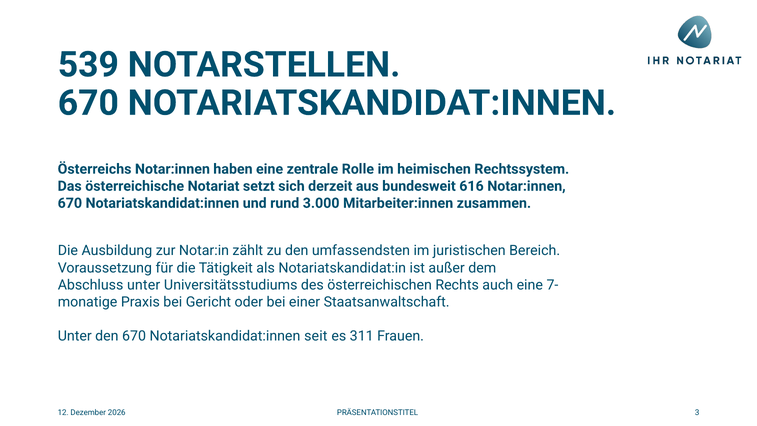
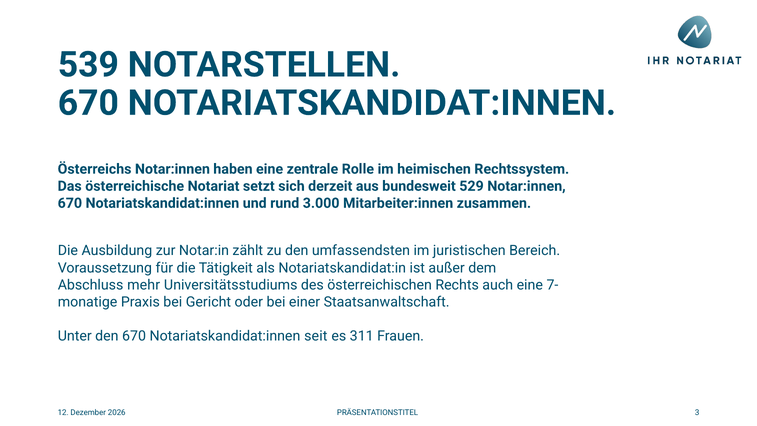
616: 616 -> 529 (471, 186)
Abschluss unter: unter -> mehr (144, 285)
